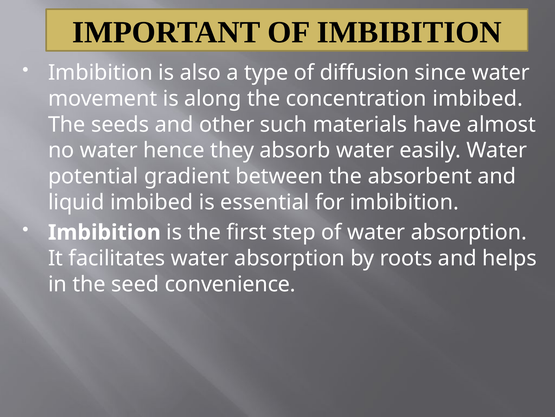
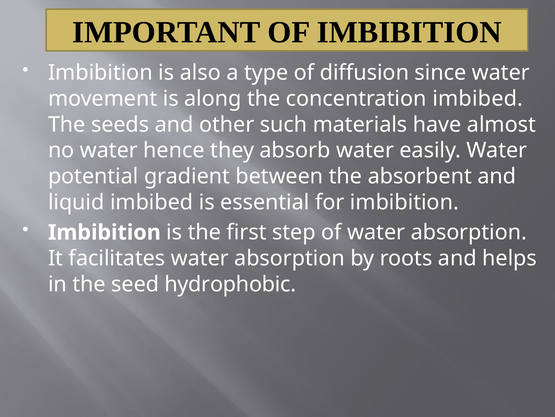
convenience: convenience -> hydrophobic (230, 284)
